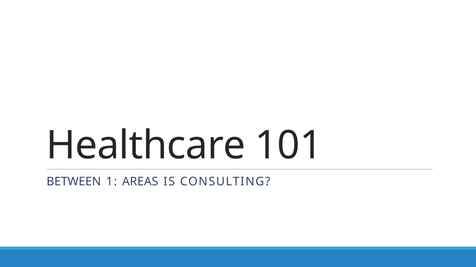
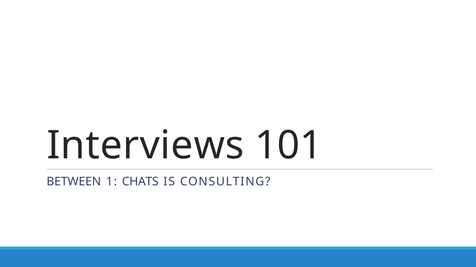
Healthcare: Healthcare -> Interviews (146, 146)
AREAS: AREAS -> CHATS (140, 182)
